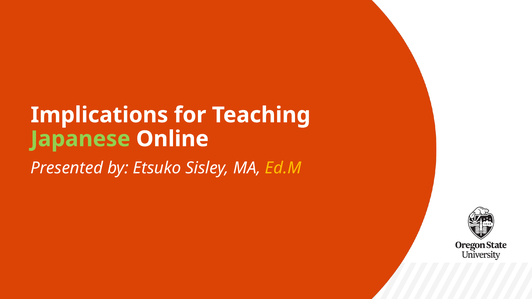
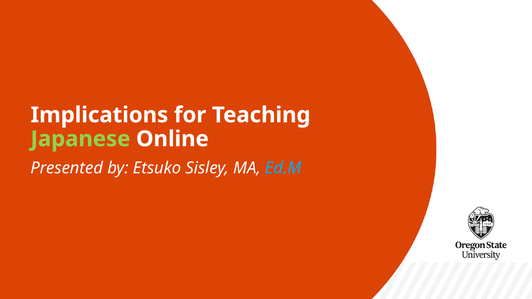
Ed.M colour: yellow -> light blue (283, 168)
